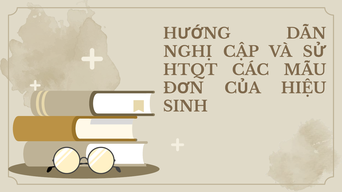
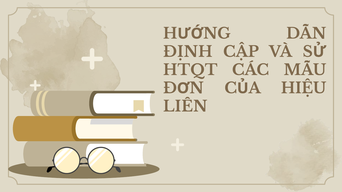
NGHỊ: NGHỊ -> ĐỊNH (188, 52)
SINH: SINH -> LIÊN (185, 107)
